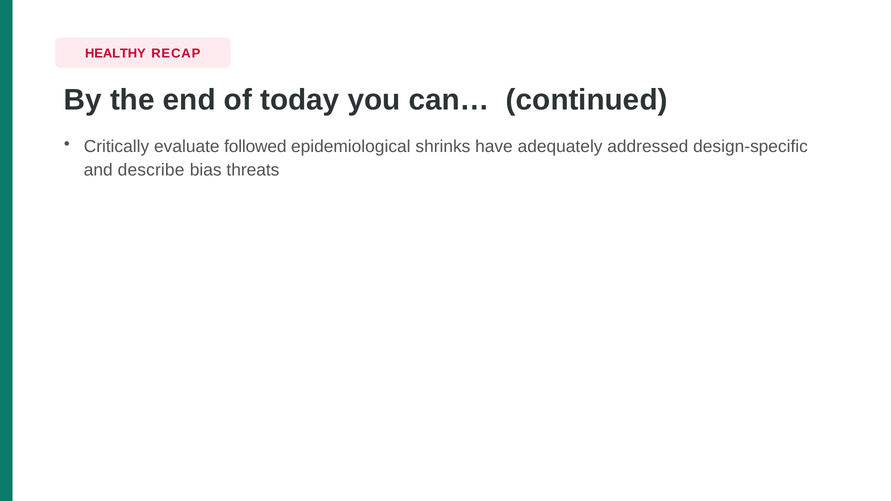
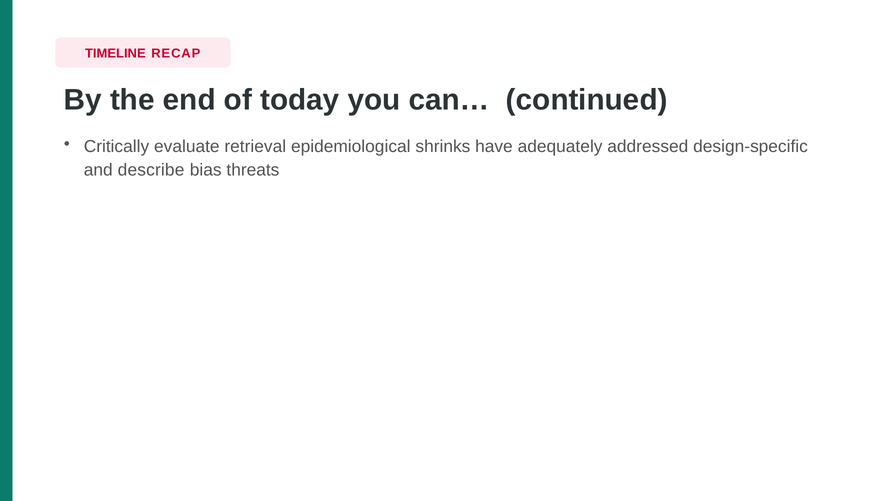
HEALTHY: HEALTHY -> TIMELINE (115, 53)
followed: followed -> retrieval (255, 147)
